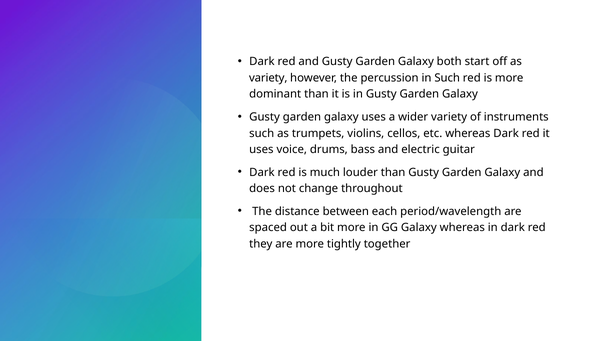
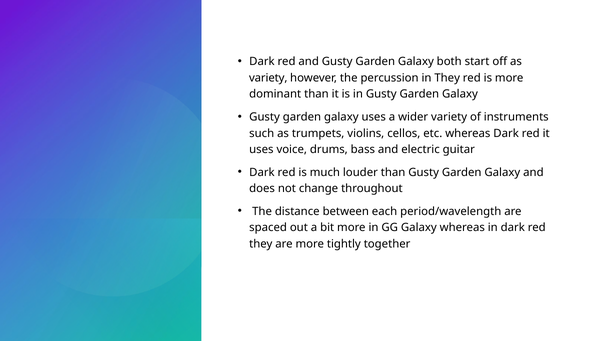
in Such: Such -> They (447, 78)
